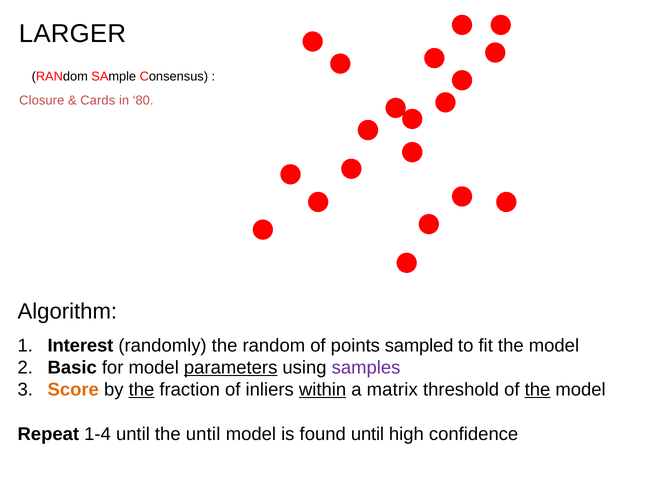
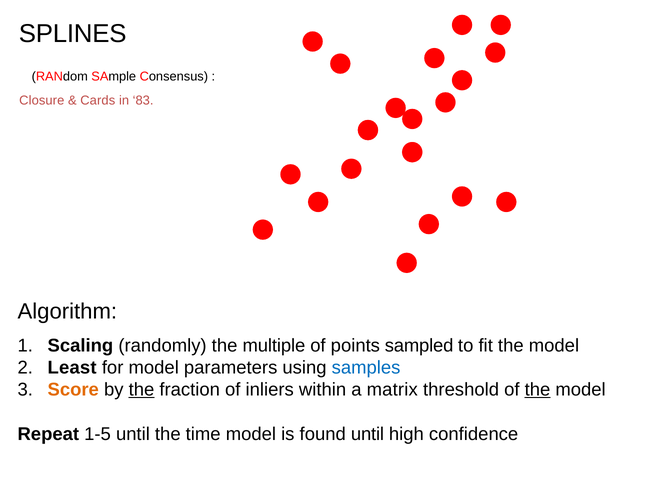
LARGER: LARGER -> SPLINES (73, 34)
80: 80 -> 83 (143, 100)
Interest: Interest -> Scaling (80, 345)
the random: random -> multiple (274, 345)
Basic: Basic -> Least (72, 368)
parameters underline: present -> none (231, 368)
samples colour: purple -> blue (366, 368)
within underline: present -> none (323, 390)
1-4: 1-4 -> 1-5 (98, 434)
the until: until -> time (203, 434)
